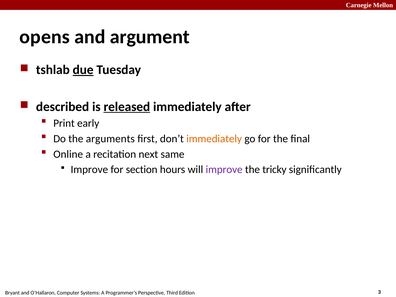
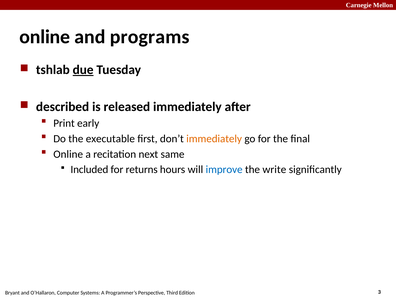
opens: opens -> online (45, 37)
argument: argument -> programs (150, 37)
released underline: present -> none (127, 107)
arguments: arguments -> executable (110, 139)
Improve: Improve -> Included (89, 170)
section: section -> returns (142, 170)
improve colour: purple -> blue (224, 170)
tricky: tricky -> write (274, 170)
